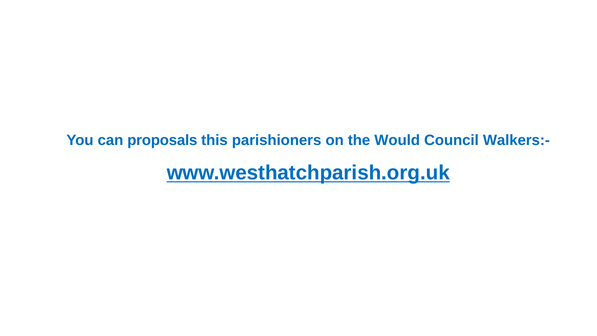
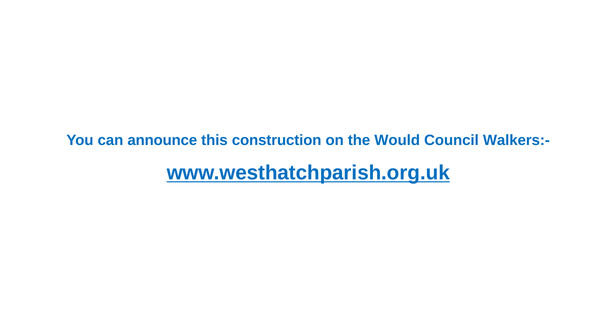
proposals: proposals -> announce (162, 140)
parishioners: parishioners -> construction (277, 140)
